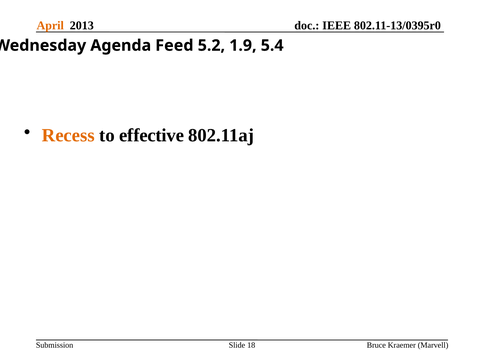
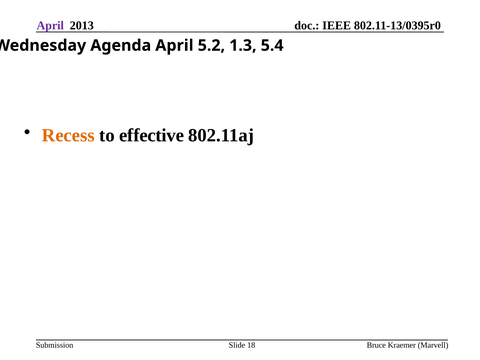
April colour: orange -> purple (50, 26)
Agenda Feed: Feed -> April (174, 45)
1.9: 1.9 -> 1.3 (243, 45)
